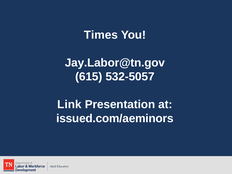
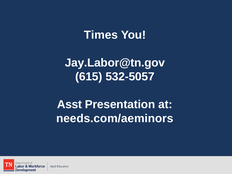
Link: Link -> Asst (70, 104)
issued.com/aeminors: issued.com/aeminors -> needs.com/aeminors (115, 118)
